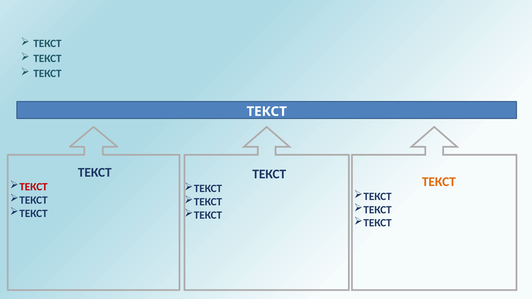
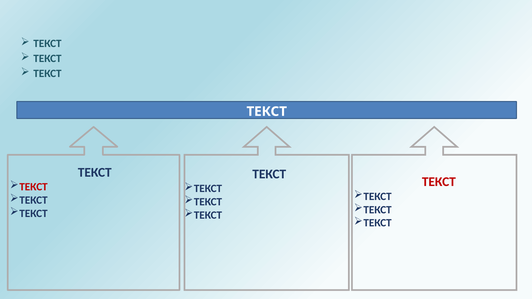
ТЕКСТ colour: orange -> red (439, 182)
